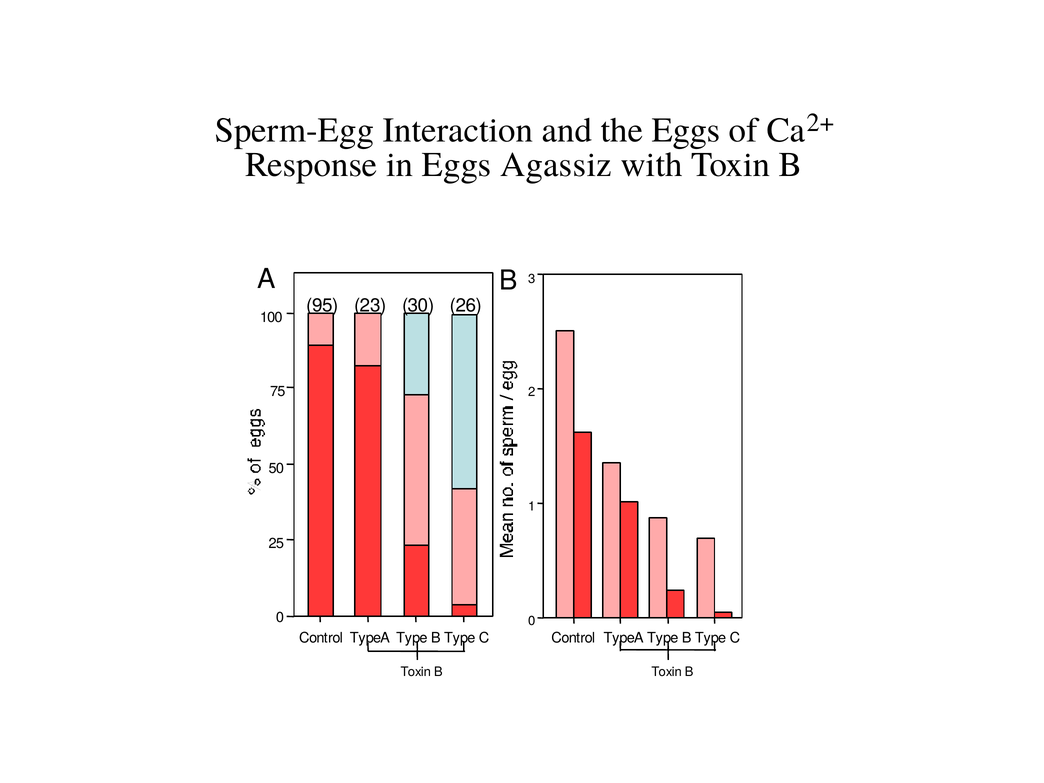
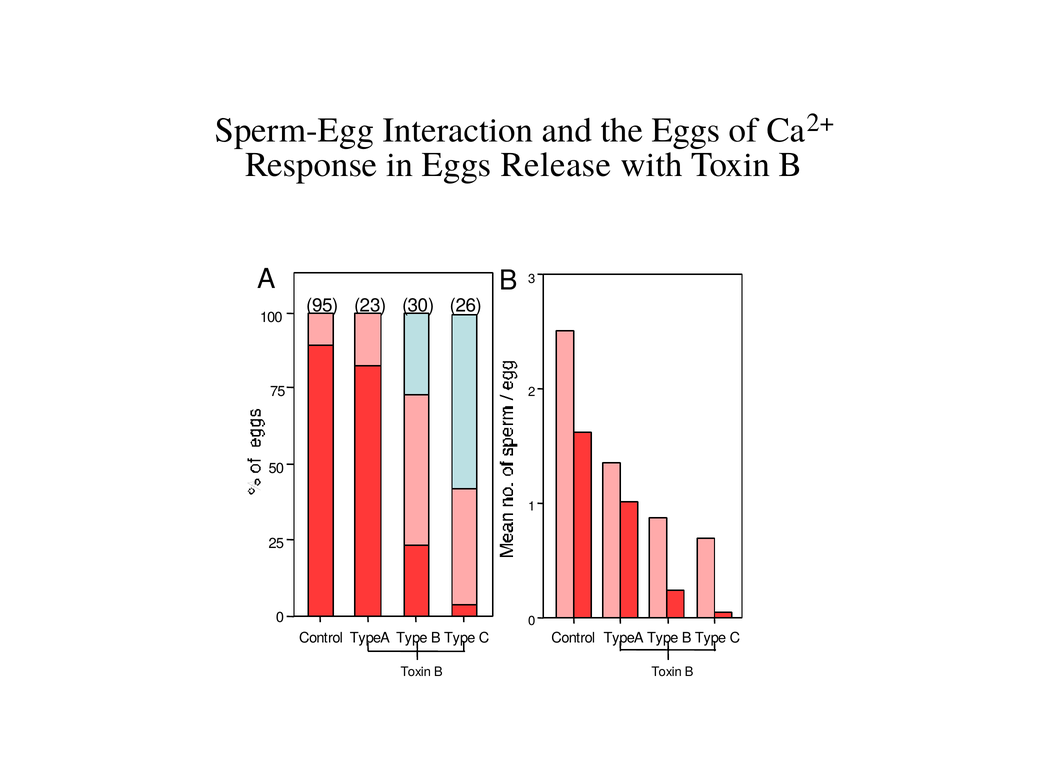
Agassiz: Agassiz -> Release (556, 165)
